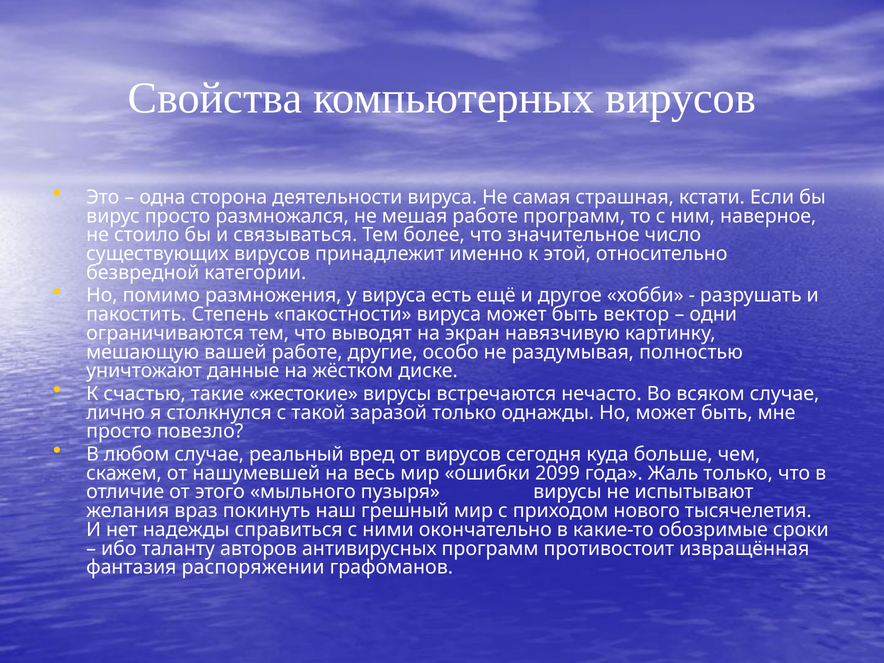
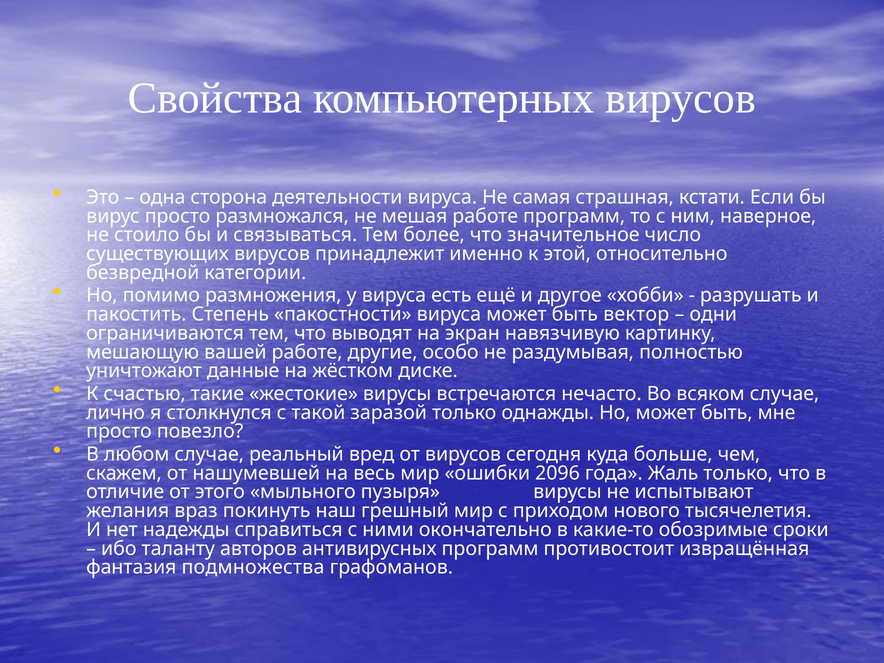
2099: 2099 -> 2096 (557, 473)
распоряжении: распоряжении -> подмножества (253, 567)
